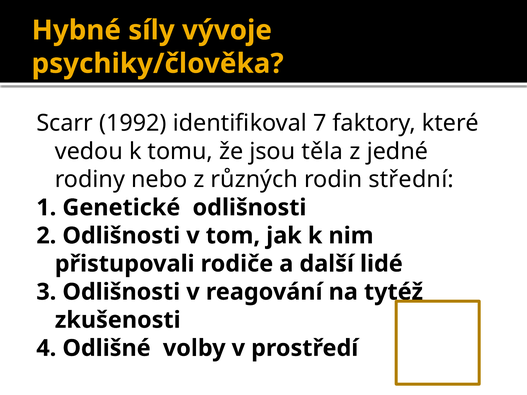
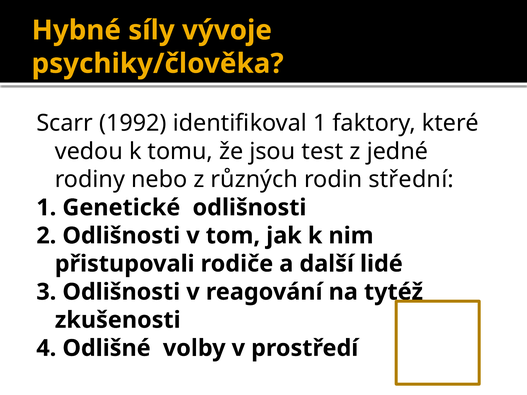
identifikoval 7: 7 -> 1 (320, 123)
těla: těla -> test (322, 151)
